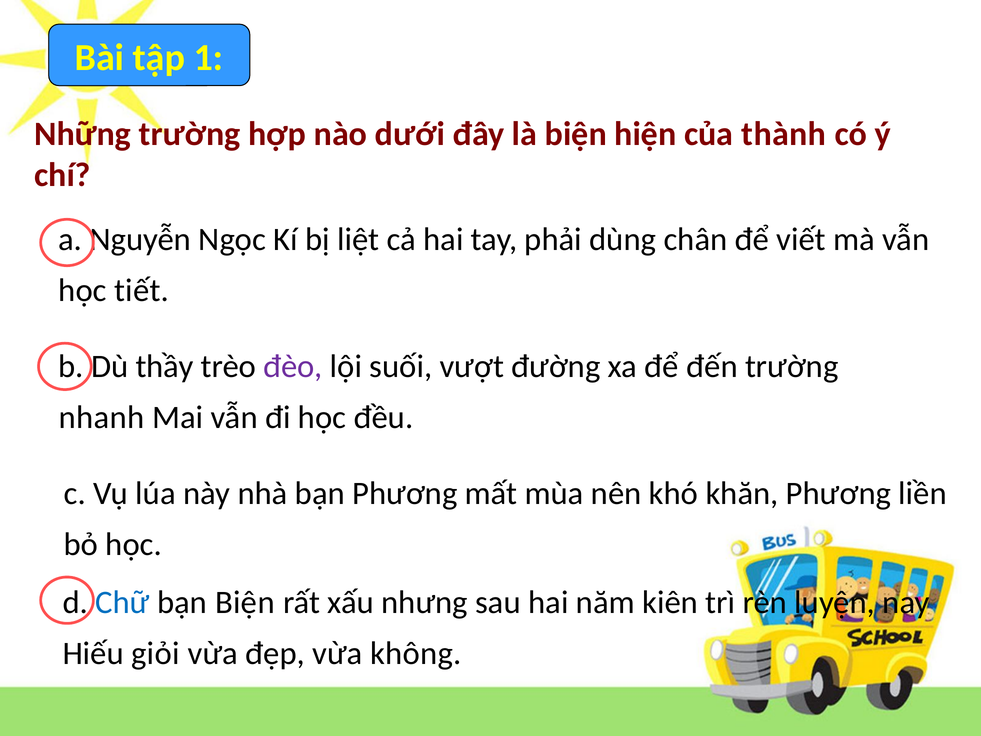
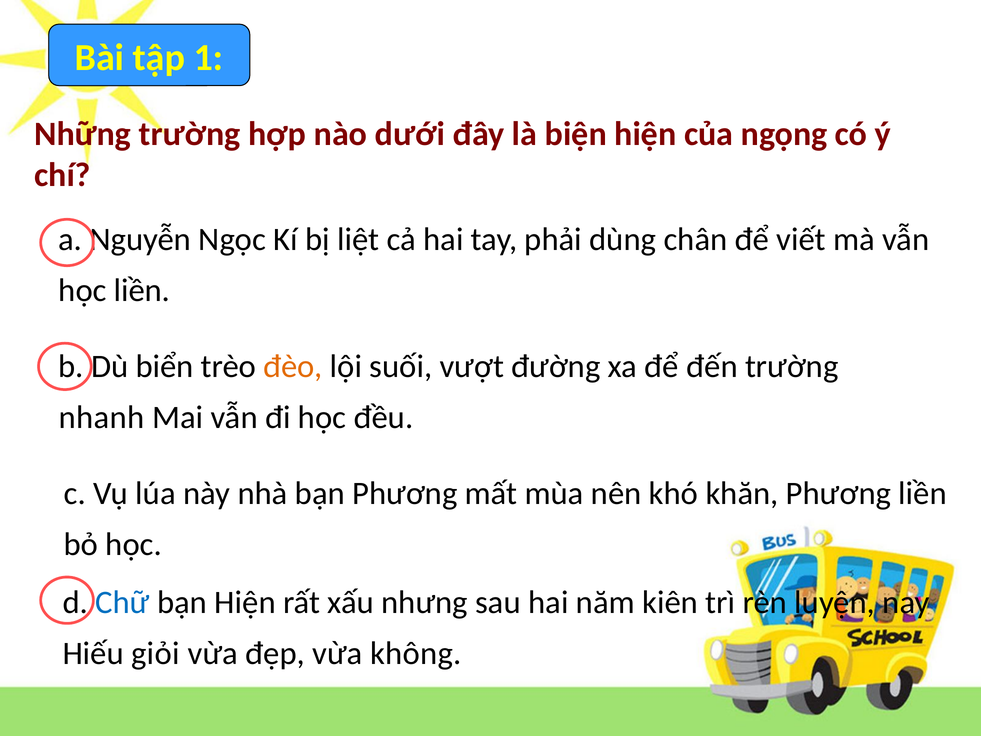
thành: thành -> ngọng (784, 134)
học tiết: tiết -> liền (142, 290)
thầy: thầy -> biển (165, 366)
đèo colour: purple -> orange (293, 366)
bạn Biện: Biện -> Hiện (245, 602)
